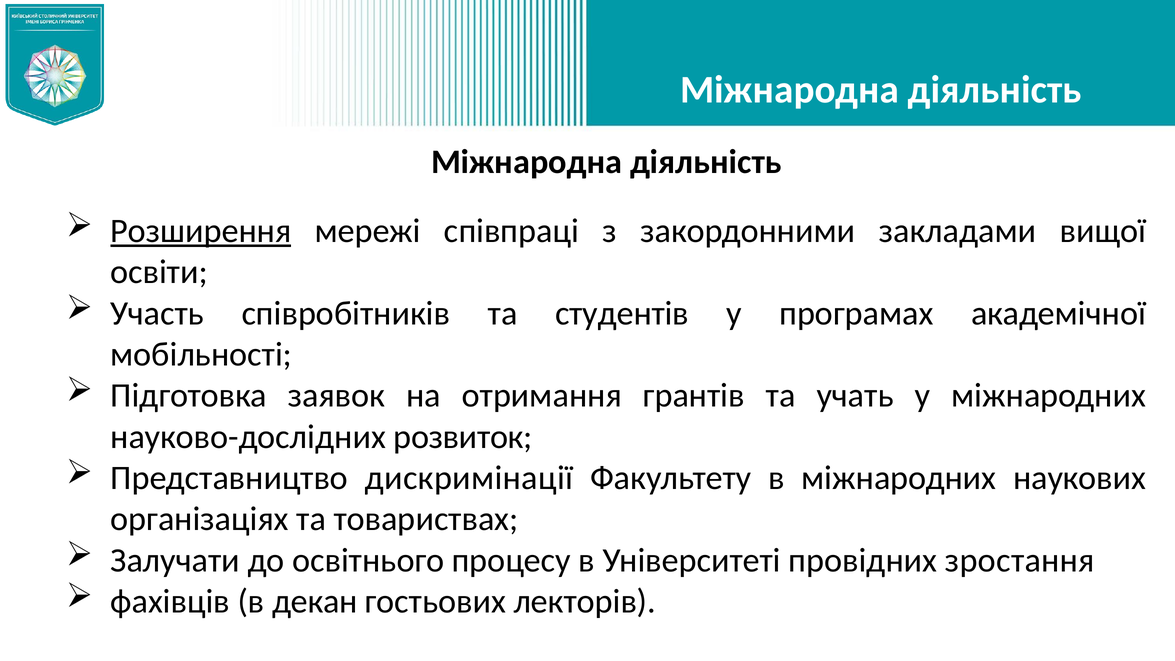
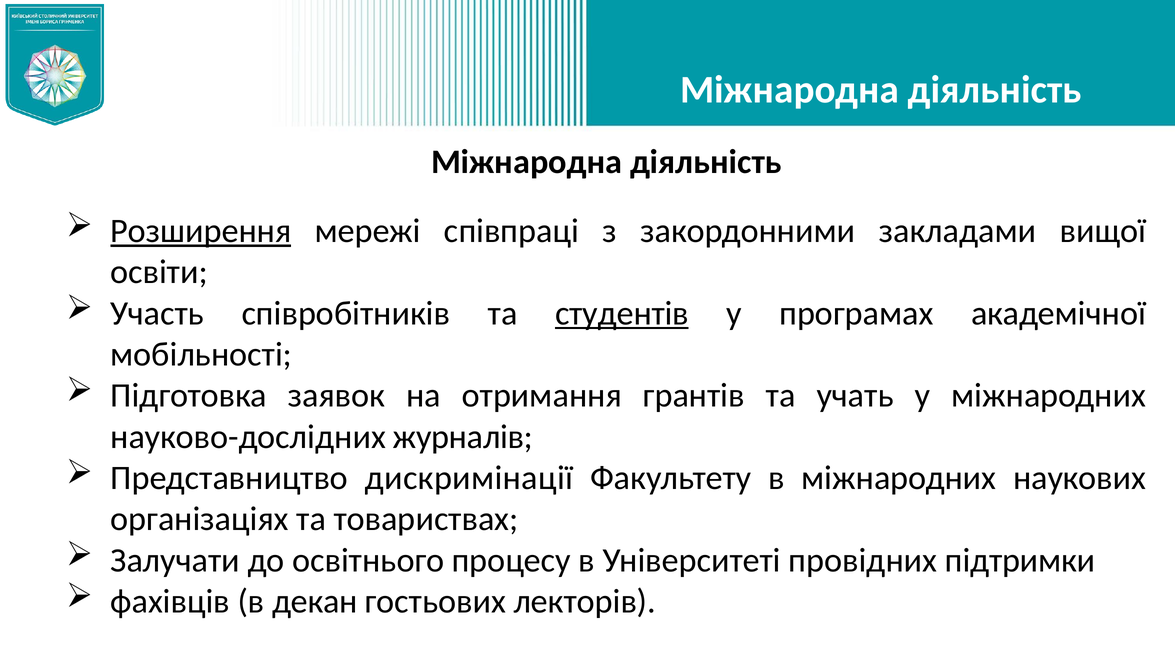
студентів underline: none -> present (622, 313)
розвиток: розвиток -> журналів (463, 437)
зростання: зростання -> підтримки (1020, 560)
